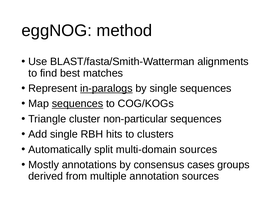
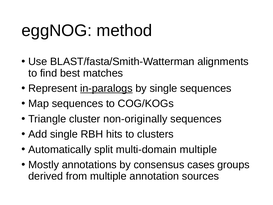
sequences underline: present -> none (77, 104)
non-particular: non-particular -> non-originally (135, 119)
multi-domain sources: sources -> multiple (198, 149)
